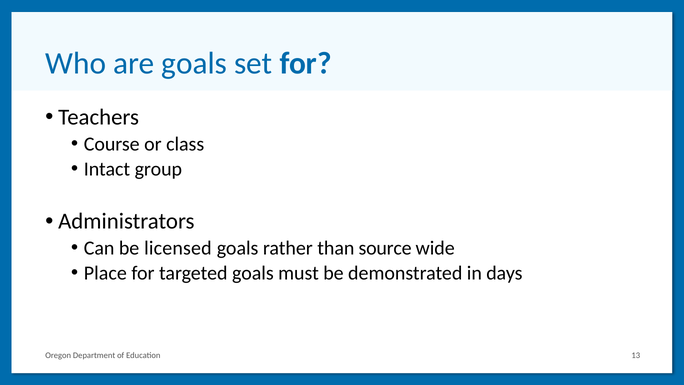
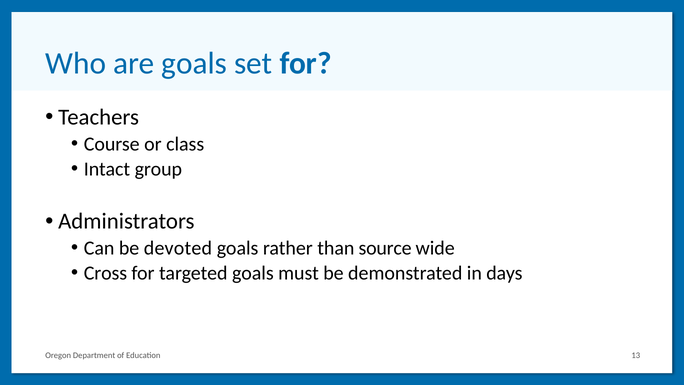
licensed: licensed -> devoted (178, 248)
Place: Place -> Cross (105, 273)
